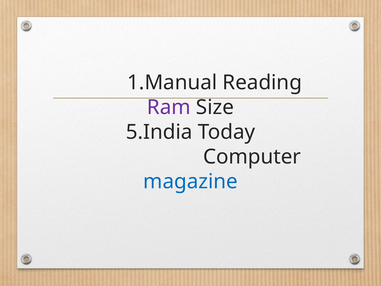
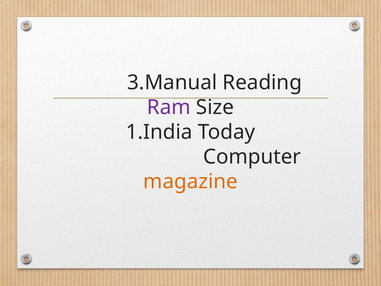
1.Manual: 1.Manual -> 3.Manual (172, 82)
5.India: 5.India -> 1.India (159, 132)
magazine colour: blue -> orange (190, 181)
